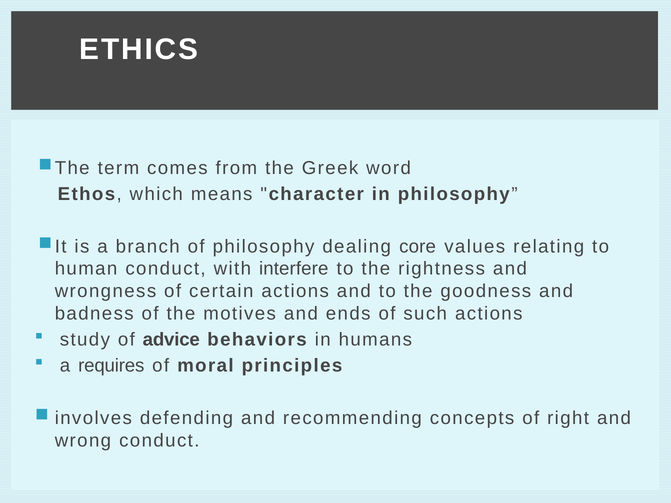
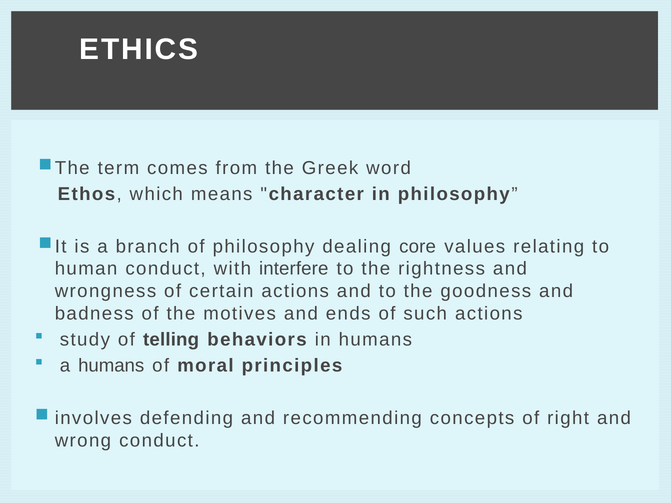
advice: advice -> telling (171, 340)
a requires: requires -> humans (111, 366)
